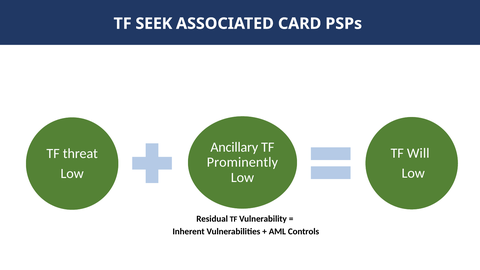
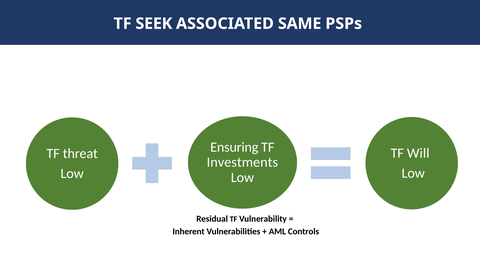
CARD: CARD -> SAME (300, 24)
Ancillary: Ancillary -> Ensuring (234, 147)
Prominently: Prominently -> Investments (242, 162)
